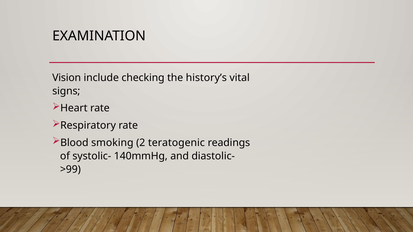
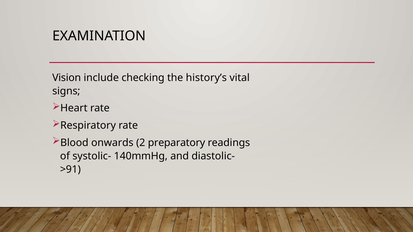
smoking: smoking -> onwards (112, 143)
teratogenic: teratogenic -> preparatory (177, 143)
>99: >99 -> >91 (70, 170)
